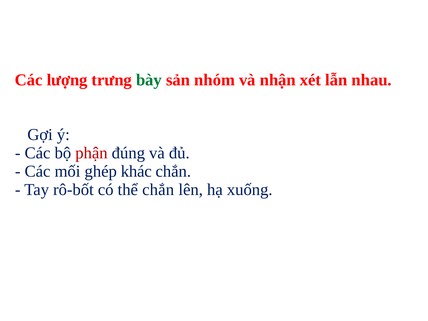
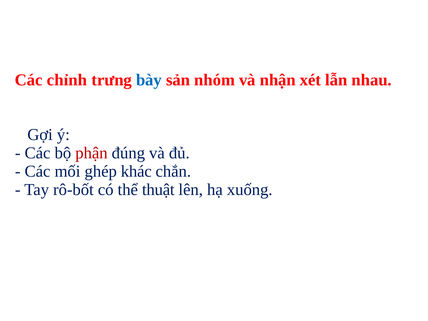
lượng: lượng -> chỉnh (67, 80)
bày colour: green -> blue (149, 80)
thể chắn: chắn -> thuật (158, 190)
